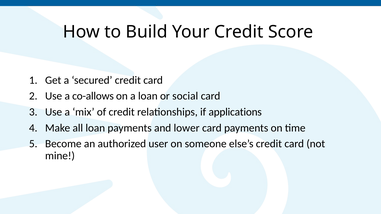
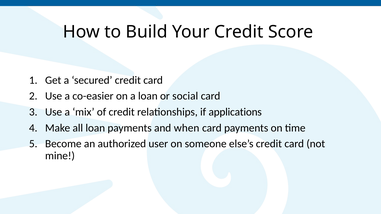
co-allows: co-allows -> co-easier (93, 96)
lower: lower -> when (187, 128)
